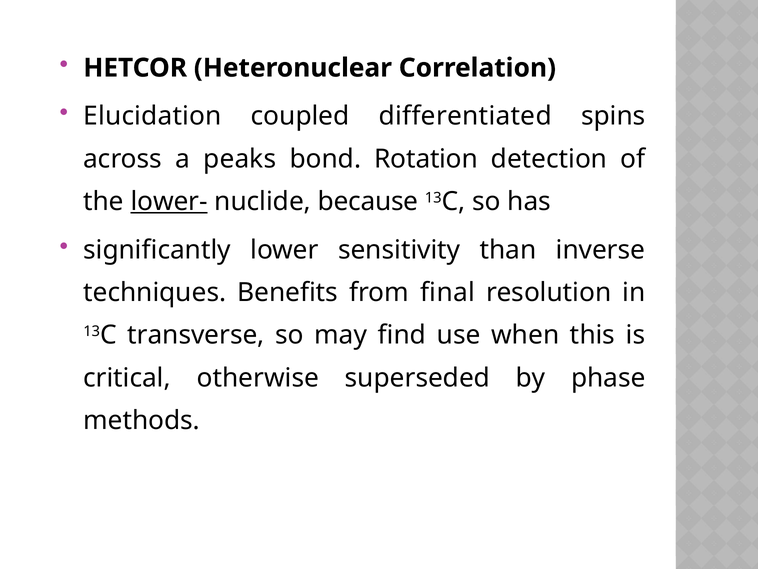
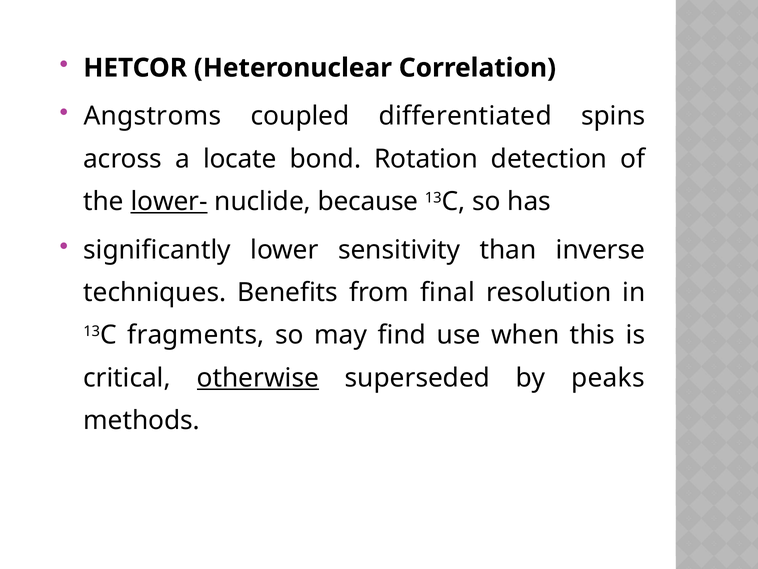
Elucidation: Elucidation -> Angstroms (152, 116)
peaks: peaks -> locate (240, 159)
transverse: transverse -> fragments (196, 335)
otherwise underline: none -> present (258, 378)
phase: phase -> peaks (608, 378)
